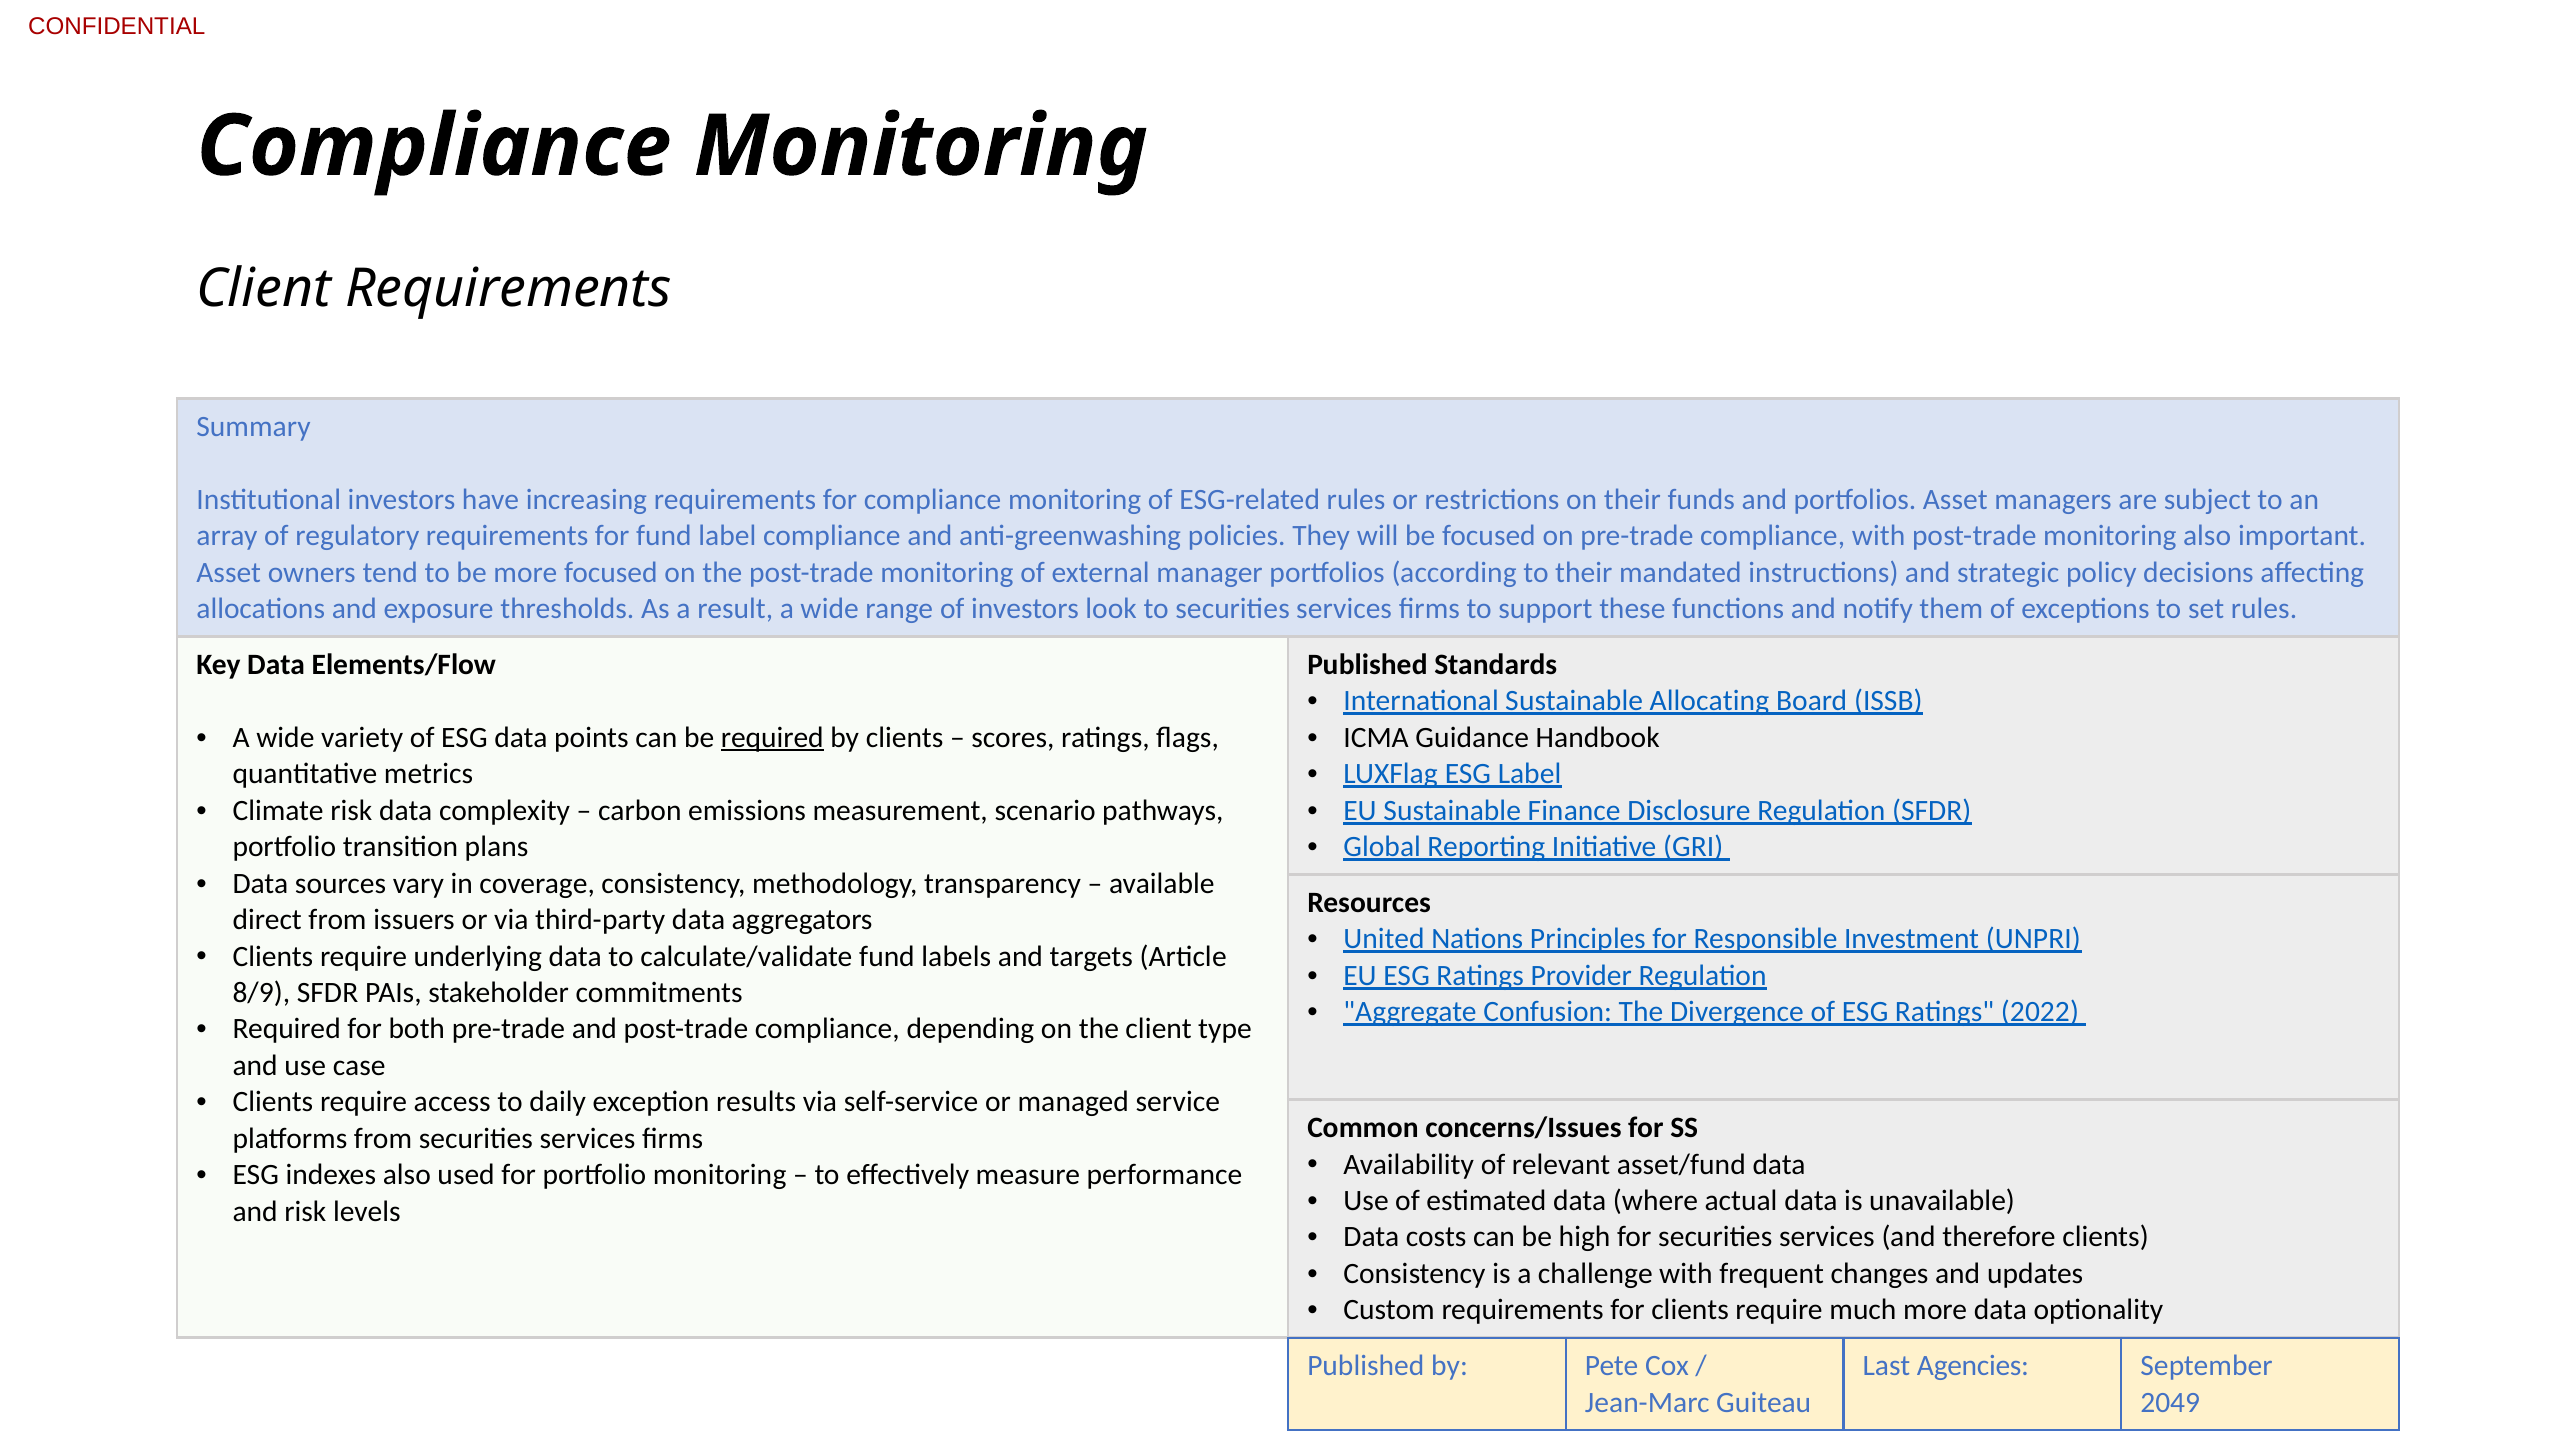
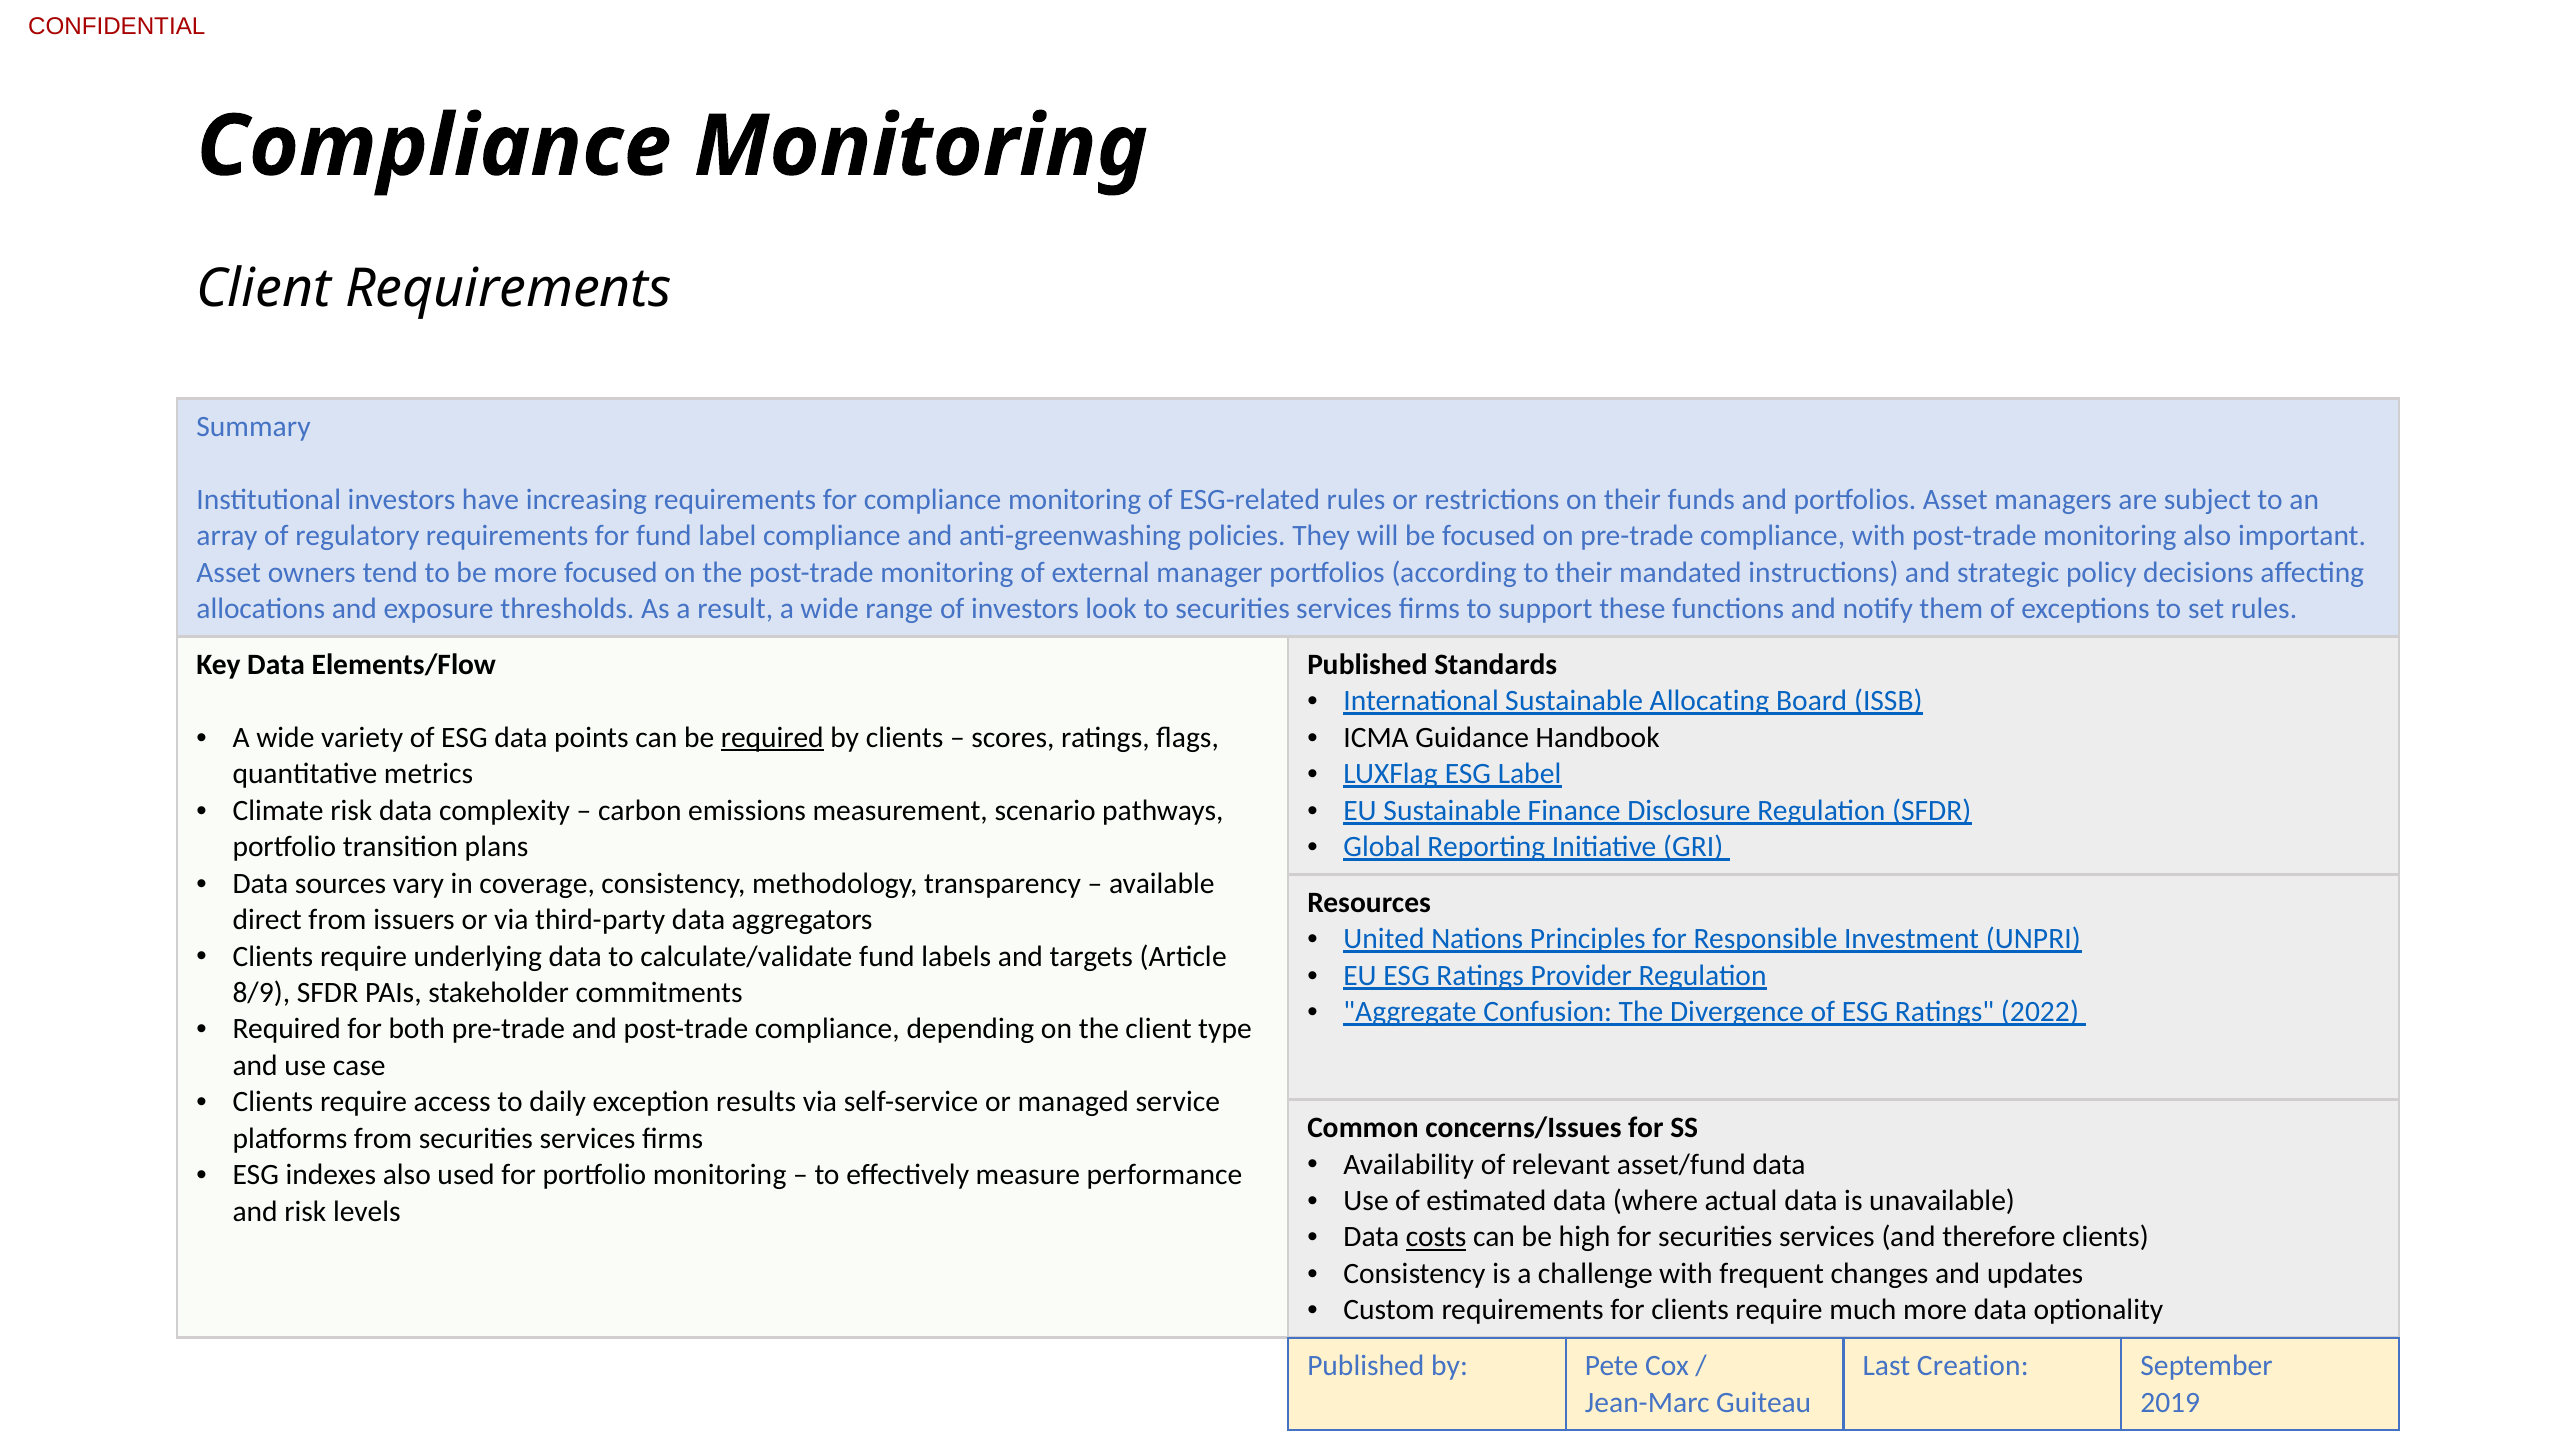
costs underline: none -> present (1436, 1237)
Agencies: Agencies -> Creation (1973, 1366)
2049: 2049 -> 2019 (2170, 1403)
